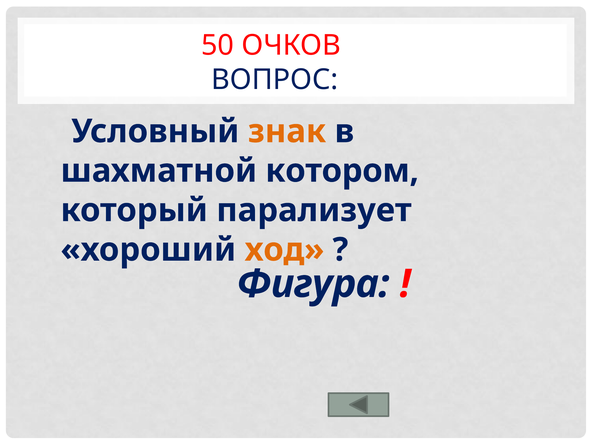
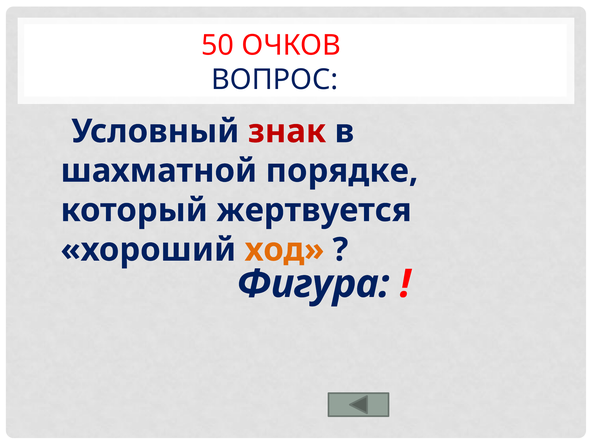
знак colour: orange -> red (287, 131)
котором: котором -> порядке (342, 171)
парализует: парализует -> жертвуется (314, 210)
